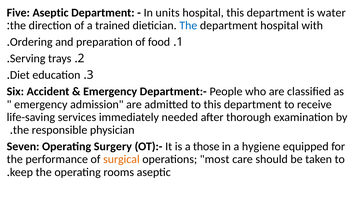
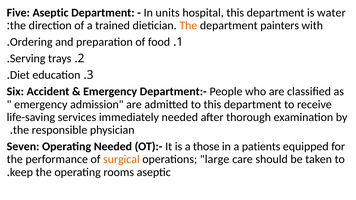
The colour: blue -> orange (188, 26)
department hospital: hospital -> painters (280, 26)
Operating Surgery: Surgery -> Needed (113, 147)
hygiene: hygiene -> patients (261, 147)
most: most -> large (215, 159)
